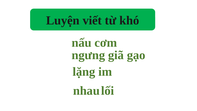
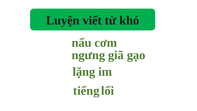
nhau: nhau -> tiếng (86, 91)
